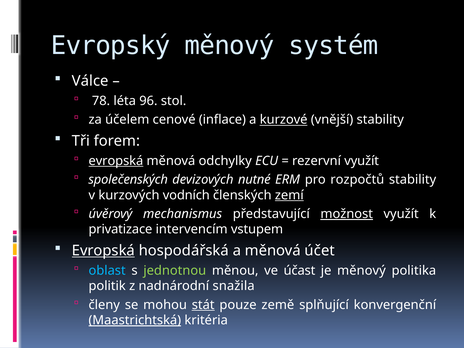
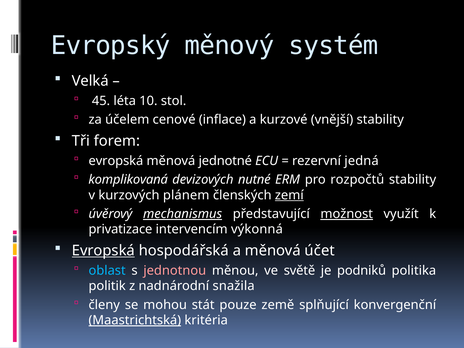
Válce: Válce -> Velká (90, 81)
78: 78 -> 45 (101, 101)
96: 96 -> 10 (148, 101)
kurzové underline: present -> none (284, 120)
evropská underline: present -> none (116, 161)
odchylky: odchylky -> jednotné (225, 161)
rezervní využít: využít -> jedná (362, 161)
společenských: společenských -> komplikovaná (128, 180)
vodních: vodních -> plánem (186, 195)
mechanismus underline: none -> present (183, 214)
vstupem: vstupem -> výkonná (257, 229)
jednotnou colour: light green -> pink (175, 271)
účast: účast -> světě (299, 271)
je měnový: měnový -> podniků (362, 271)
stát underline: present -> none (203, 305)
